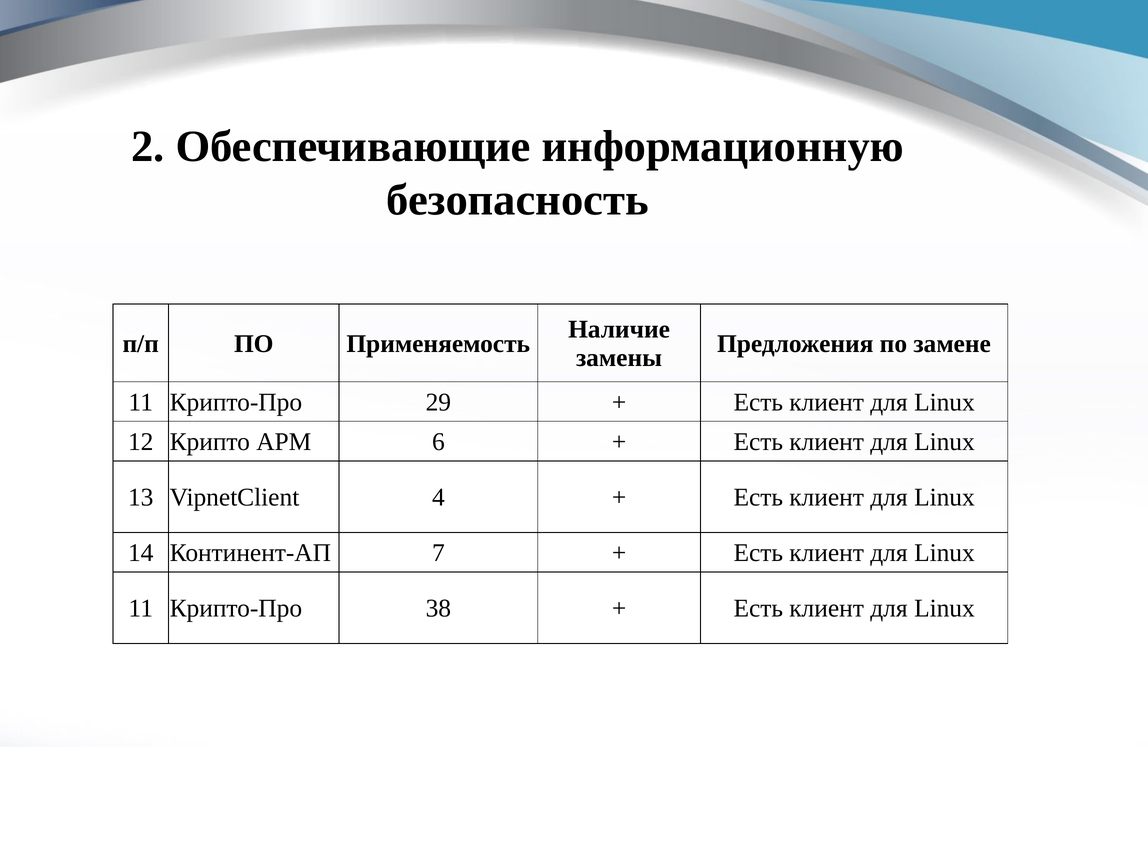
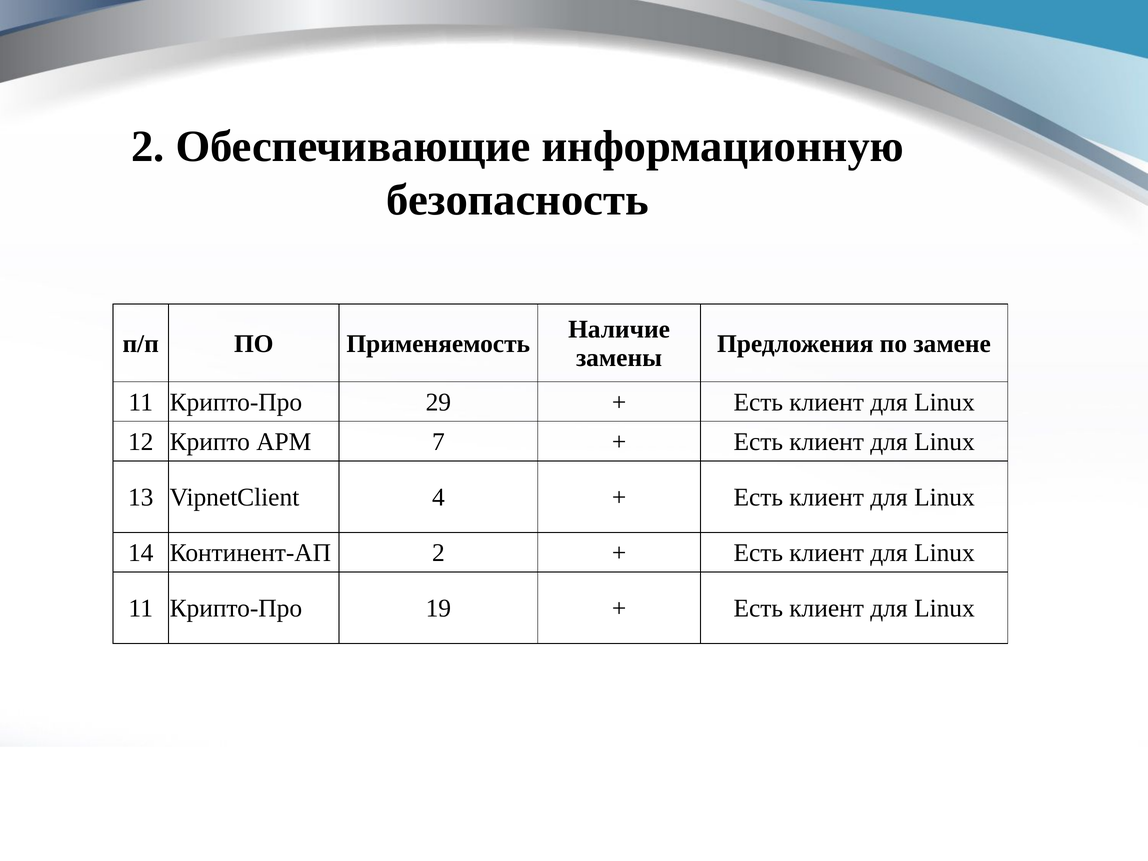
6: 6 -> 7 (438, 442)
Континент-АП 7: 7 -> 2 (438, 553)
38: 38 -> 19 (438, 609)
